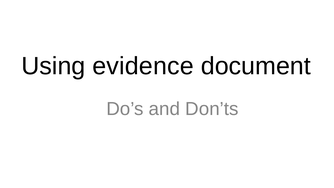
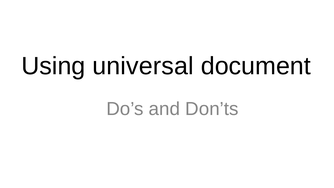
evidence: evidence -> universal (143, 66)
